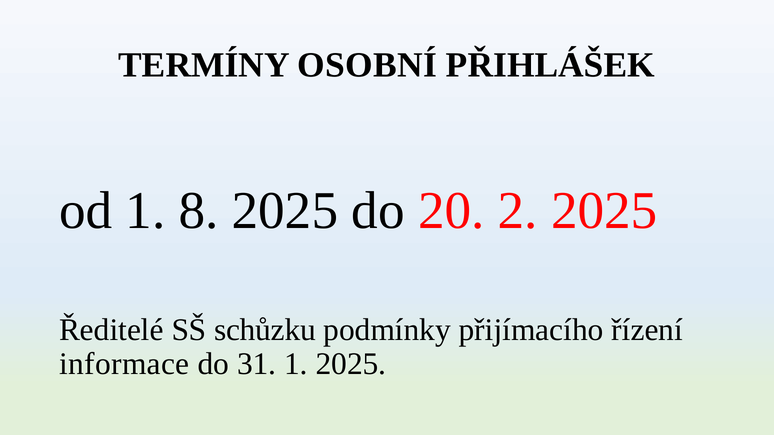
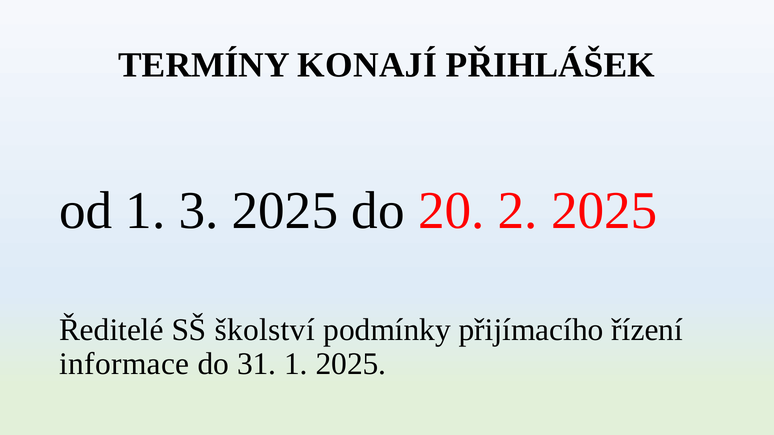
OSOBNÍ: OSOBNÍ -> KONAJÍ (367, 65)
8: 8 -> 3 (199, 211)
schůzku: schůzku -> školství (265, 330)
